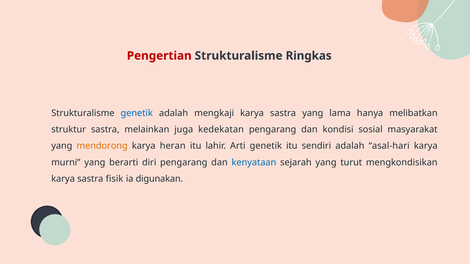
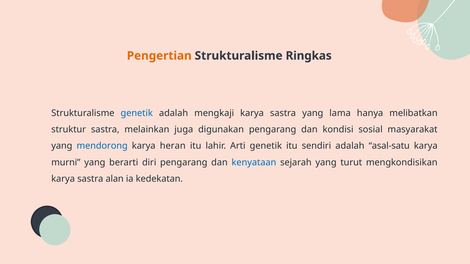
Pengertian colour: red -> orange (159, 56)
kedekatan: kedekatan -> digunakan (221, 130)
mendorong colour: orange -> blue (102, 146)
asal-hari: asal-hari -> asal-satu (389, 146)
fisik: fisik -> alan (115, 179)
digunakan: digunakan -> kedekatan (159, 179)
